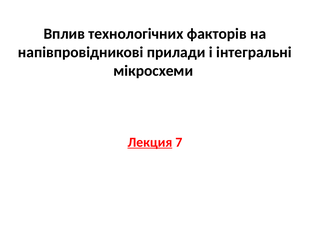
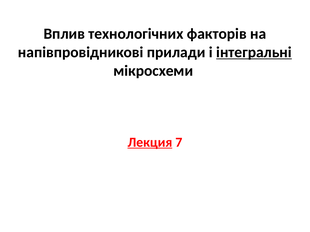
інтегральні underline: none -> present (254, 52)
